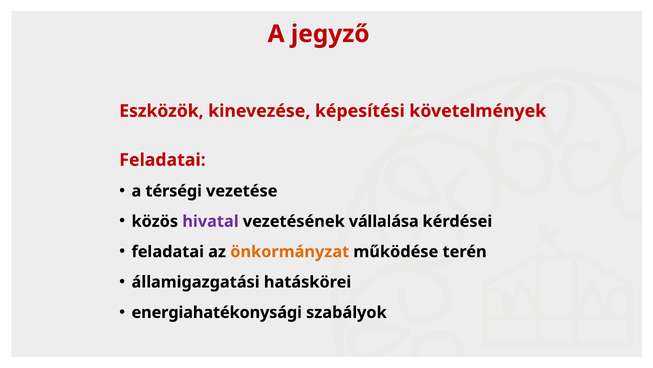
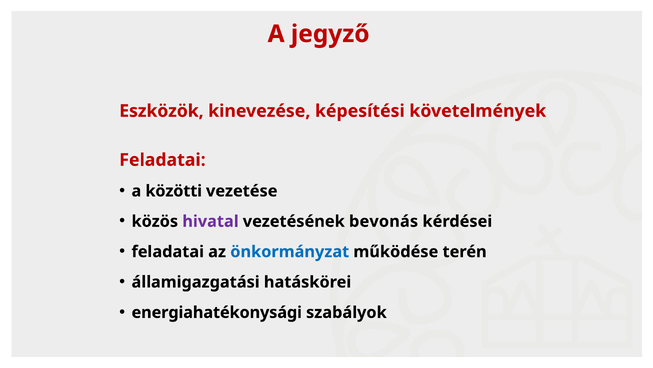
térségi: térségi -> közötti (174, 191)
vállalása: vállalása -> bevonás (384, 221)
önkormányzat colour: orange -> blue (290, 251)
